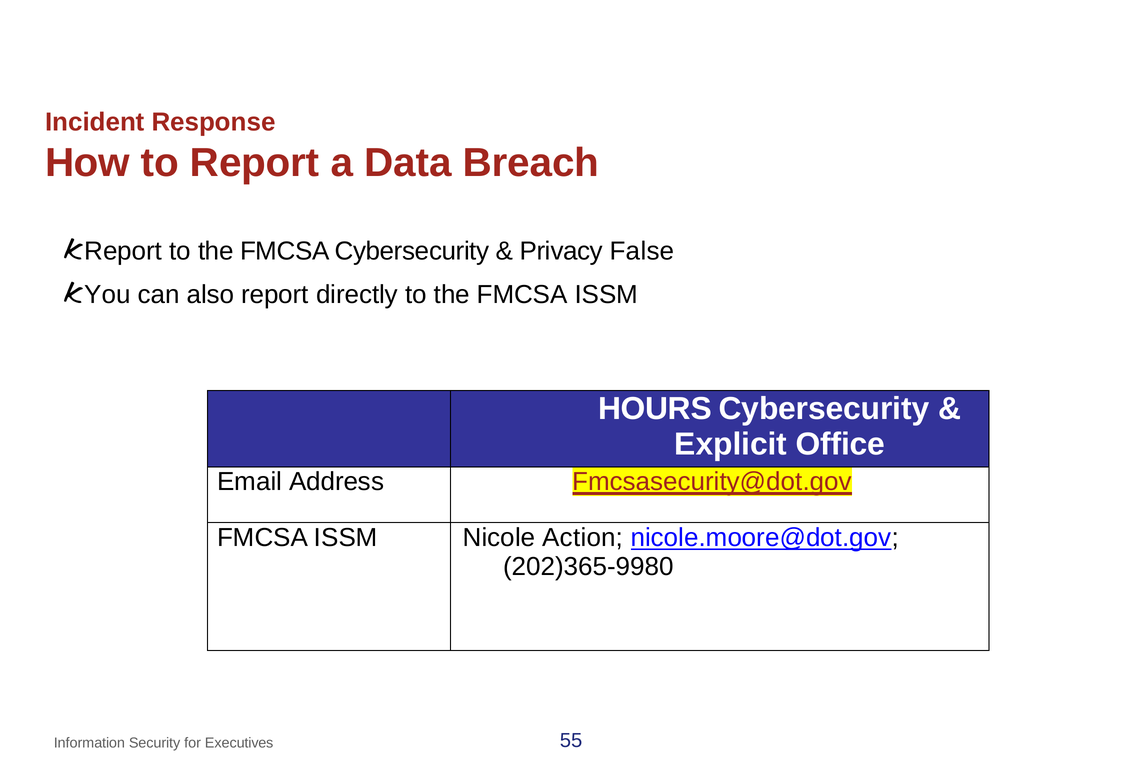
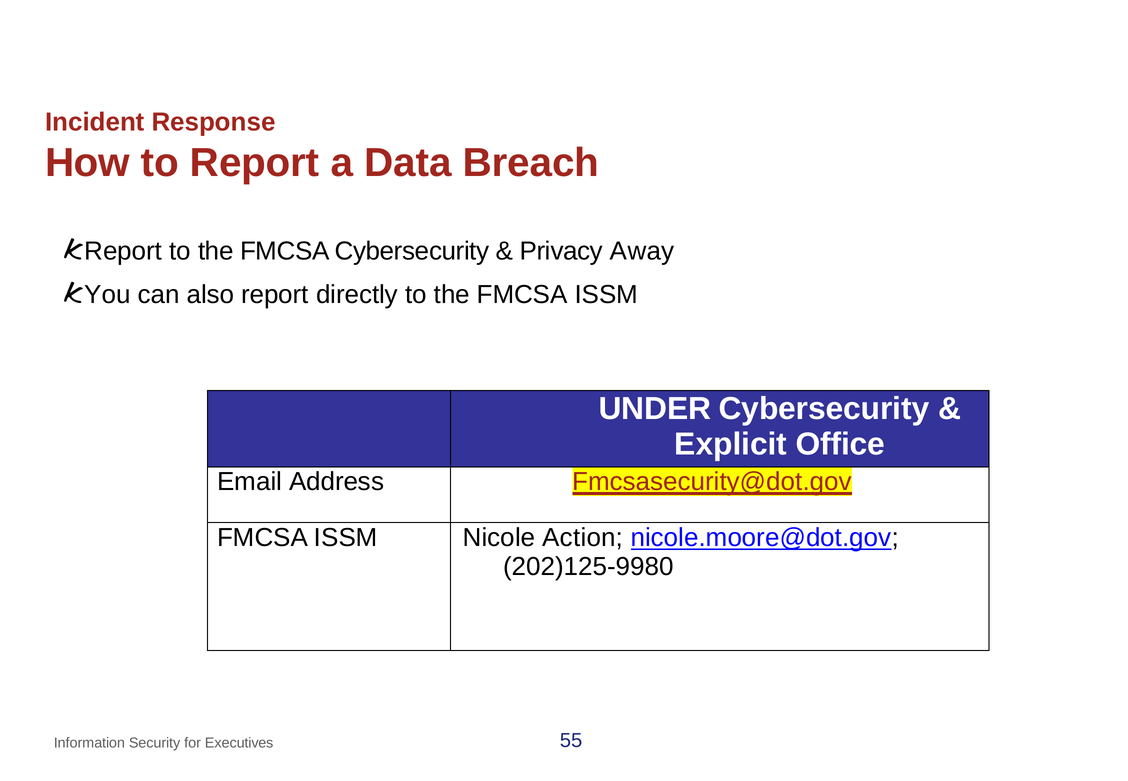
False: False -> Away (642, 251)
HOURS: HOURS -> UNDER (655, 409)
202)365-9980: 202)365-9980 -> 202)125-9980 (589, 567)
